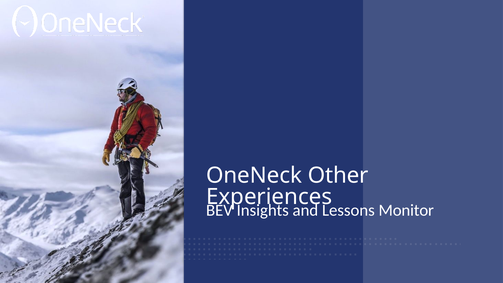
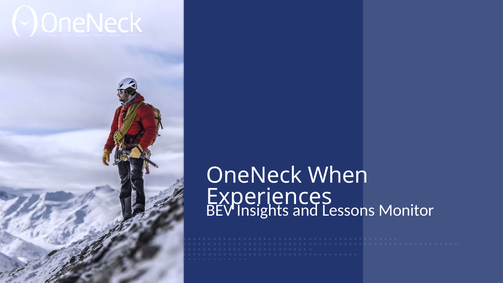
Other: Other -> When (338, 175)
